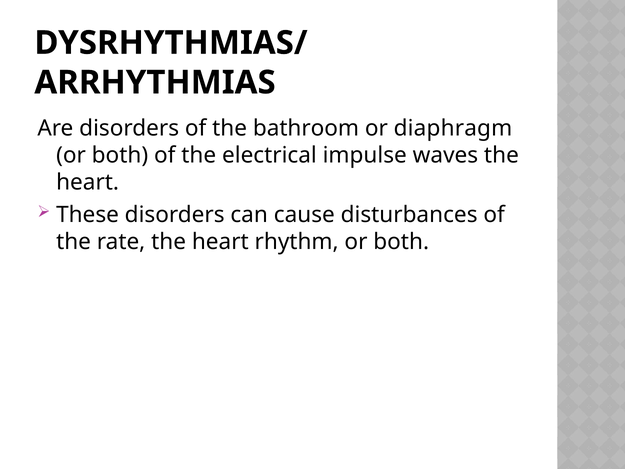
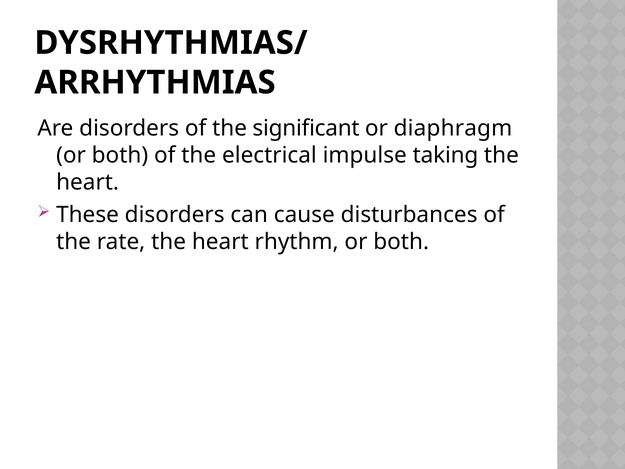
bathroom: bathroom -> significant (306, 128)
waves: waves -> taking (446, 155)
